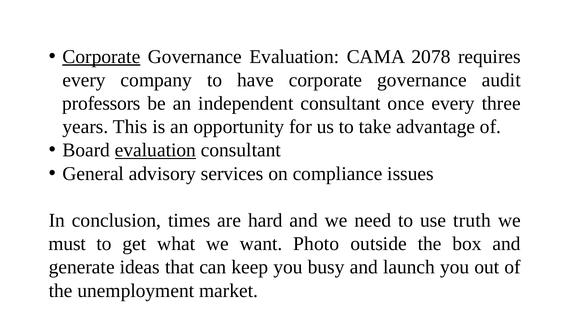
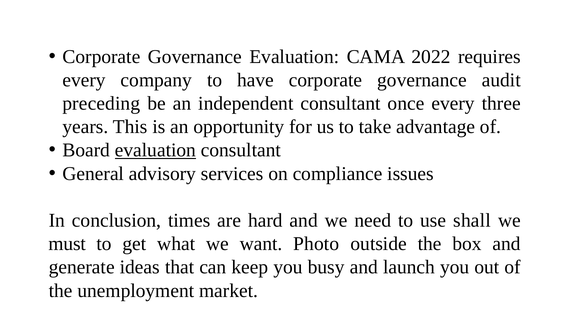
Corporate underline: present -> none (101, 56)
2078: 2078 -> 2022 (431, 56)
professors: professors -> preceding (101, 103)
truth: truth -> shall (472, 220)
